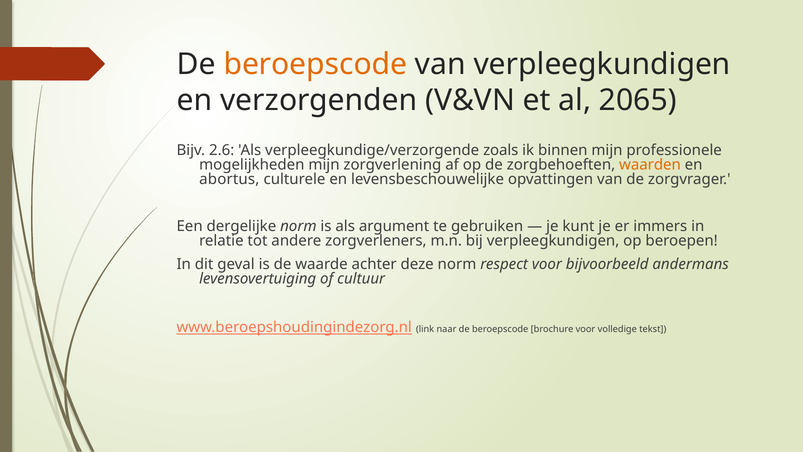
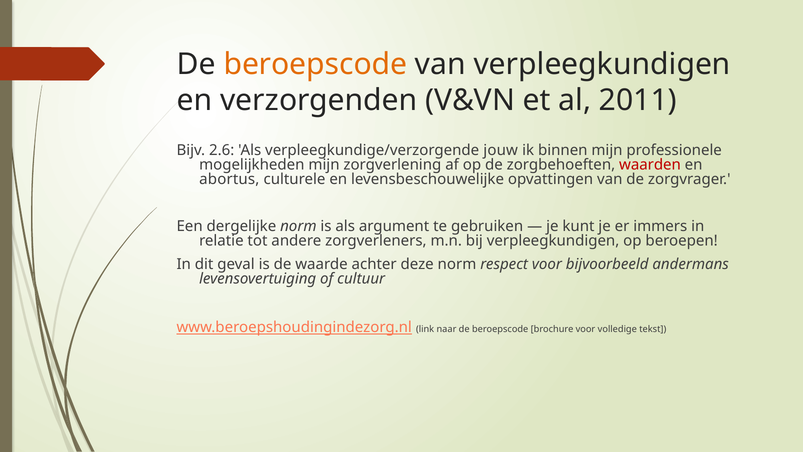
2065: 2065 -> 2011 (638, 100)
zoals: zoals -> jouw (501, 150)
waarden colour: orange -> red (650, 165)
